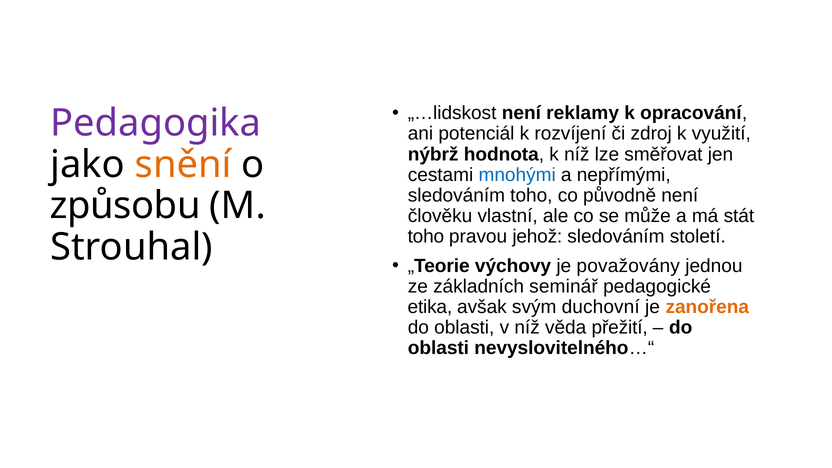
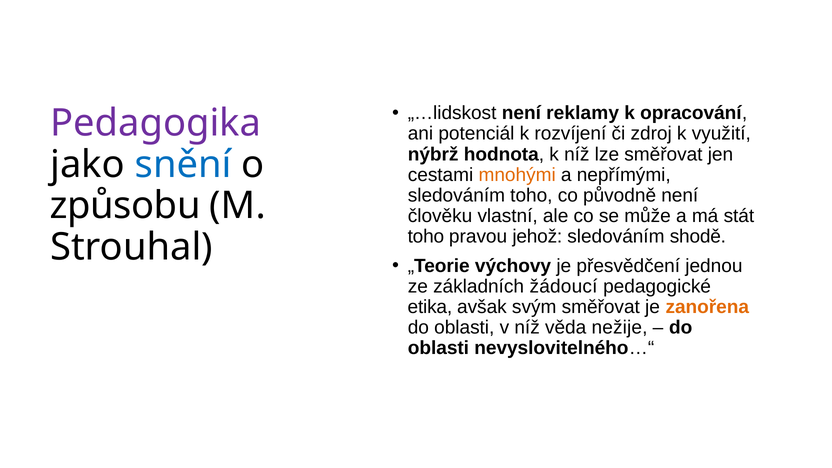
snění colour: orange -> blue (183, 165)
mnohými colour: blue -> orange (517, 175)
století: století -> shodě (698, 237)
považovány: považovány -> přesvědčení (628, 266)
seminář: seminář -> žádoucí (563, 286)
svým duchovní: duchovní -> směřovat (601, 307)
přežití: přežití -> nežije (619, 327)
